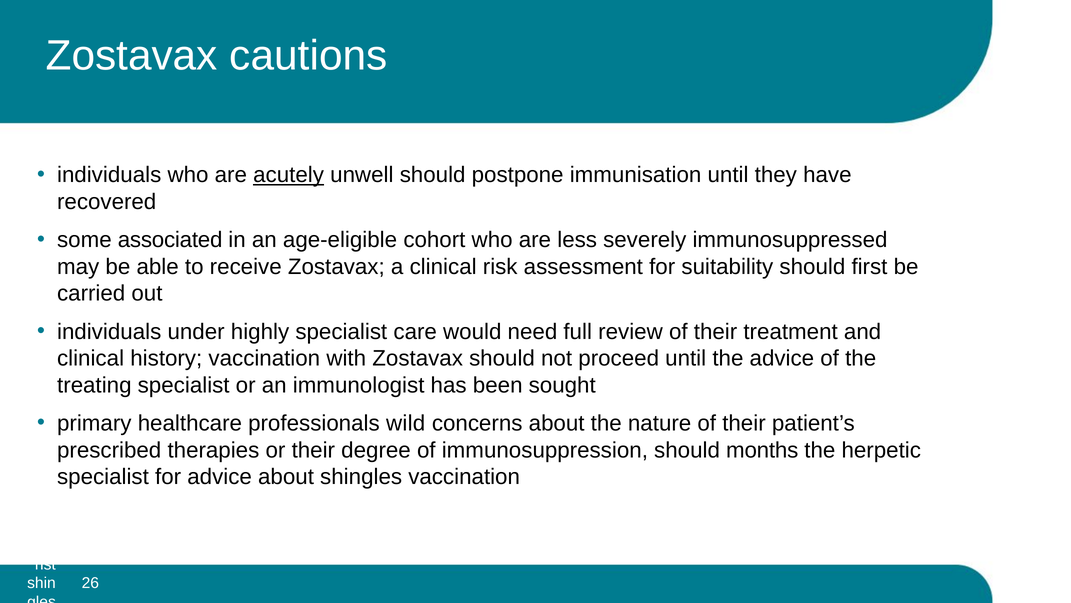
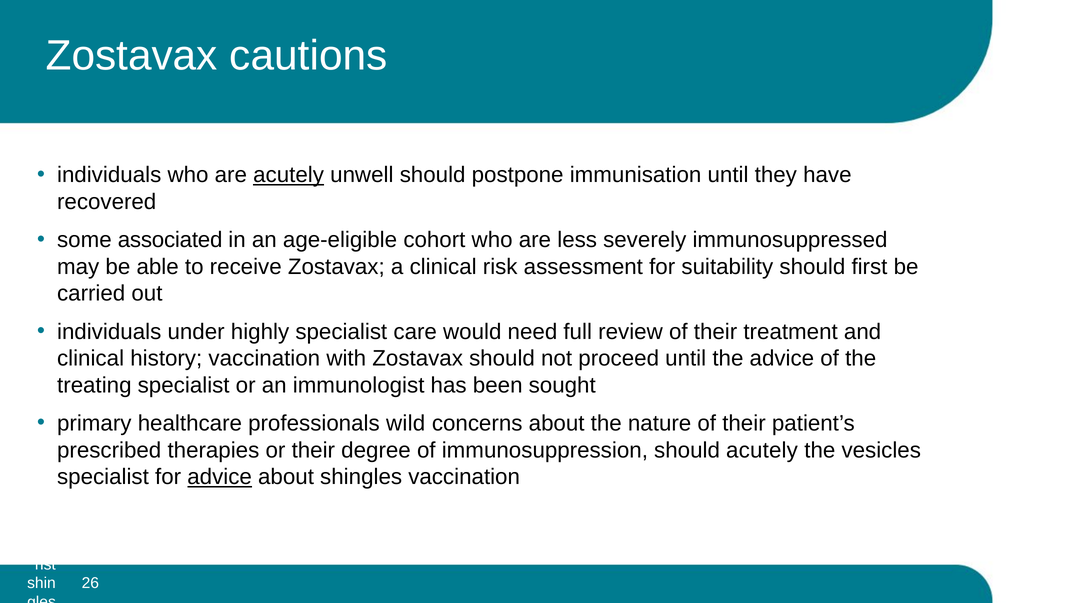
should months: months -> acutely (762, 450)
herpetic: herpetic -> vesicles (881, 450)
advice underline: none -> present (220, 477)
